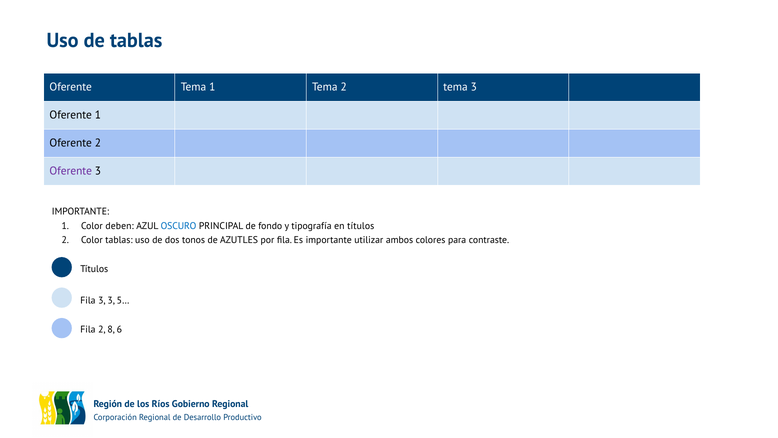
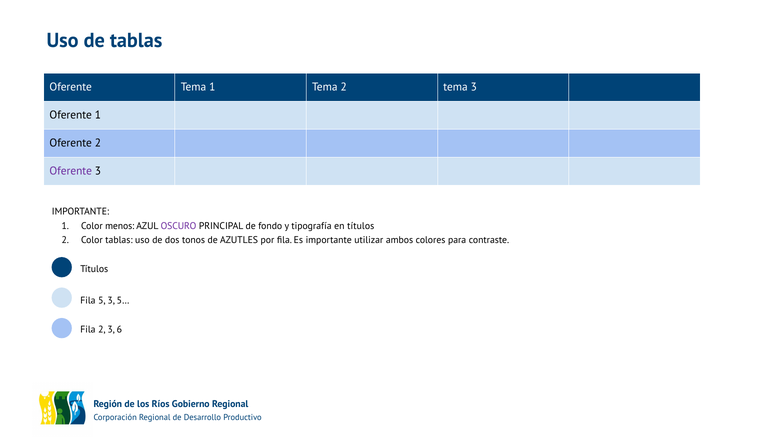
deben: deben -> menos (120, 226)
OSCURO colour: blue -> purple (179, 226)
Fila 3: 3 -> 5 (102, 300)
2 8: 8 -> 3 (111, 329)
